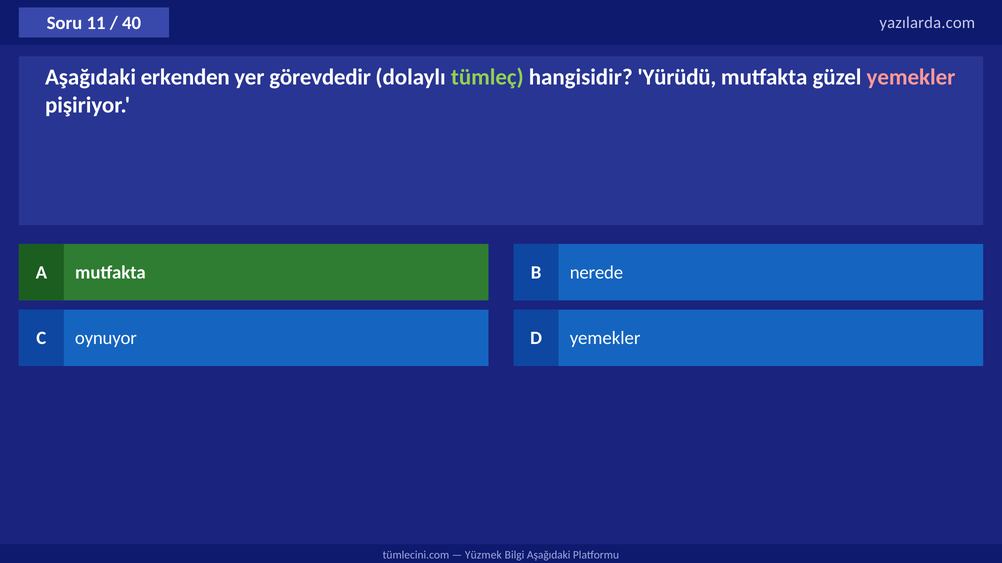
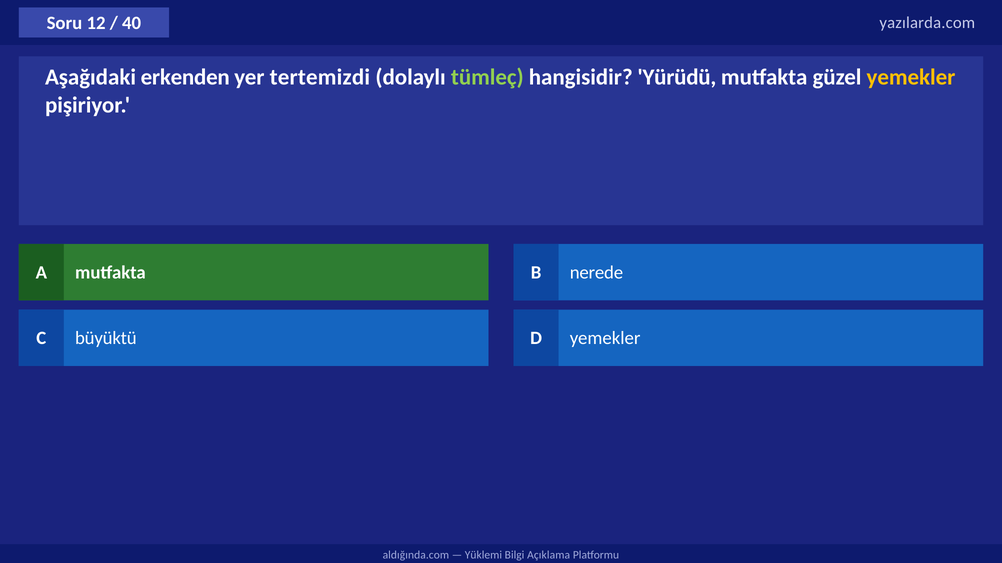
11: 11 -> 12 (96, 23)
görevdedir: görevdedir -> tertemizdi (320, 77)
yemekler colour: pink -> yellow (911, 77)
oynuyor: oynuyor -> büyüktü (106, 338)
tümlecini.com: tümlecini.com -> aldığında.com (416, 556)
Yüzmek: Yüzmek -> Yüklemi (483, 556)
Bilgi Aşağıdaki: Aşağıdaki -> Açıklama (549, 556)
